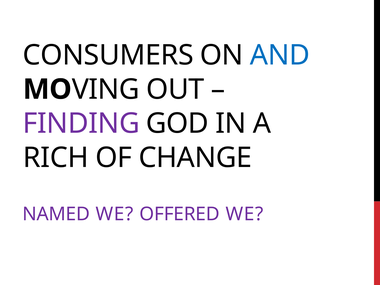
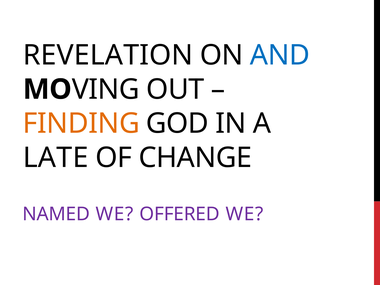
CONSUMERS: CONSUMERS -> REVELATION (108, 55)
FINDING colour: purple -> orange (81, 124)
RICH: RICH -> LATE (56, 158)
